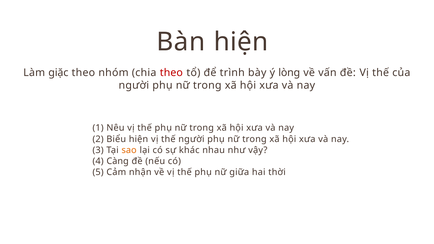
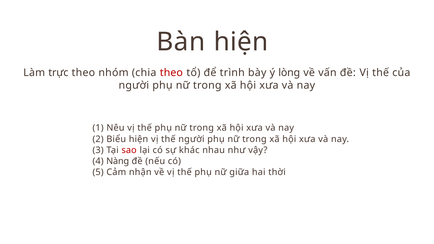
giặc: giặc -> trực (58, 73)
sao colour: orange -> red (129, 150)
Càng: Càng -> Nàng (118, 161)
